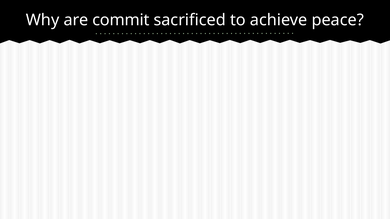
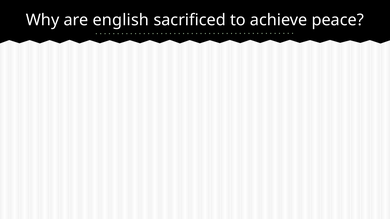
commit: commit -> english (121, 20)
